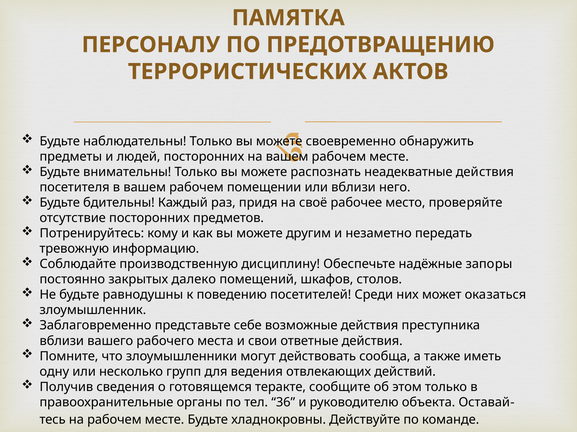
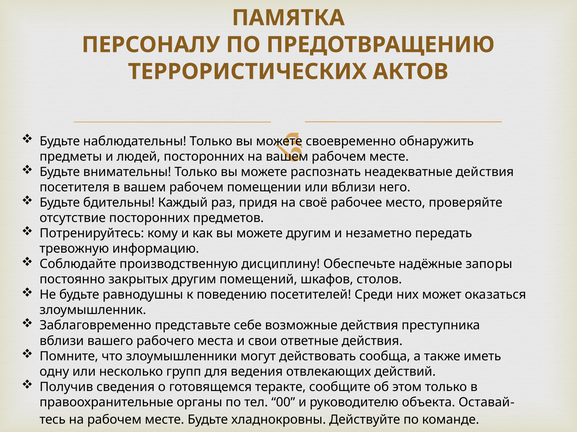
закрытых далеко: далеко -> другим (194, 280)
36: 36 -> 00 (283, 403)
